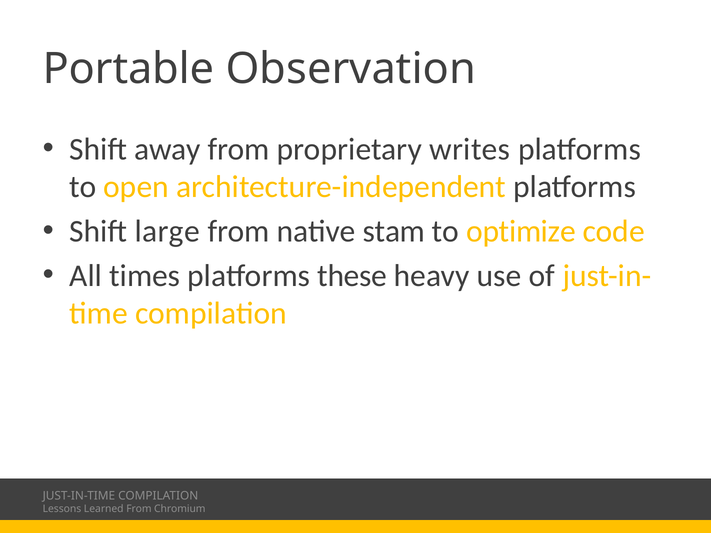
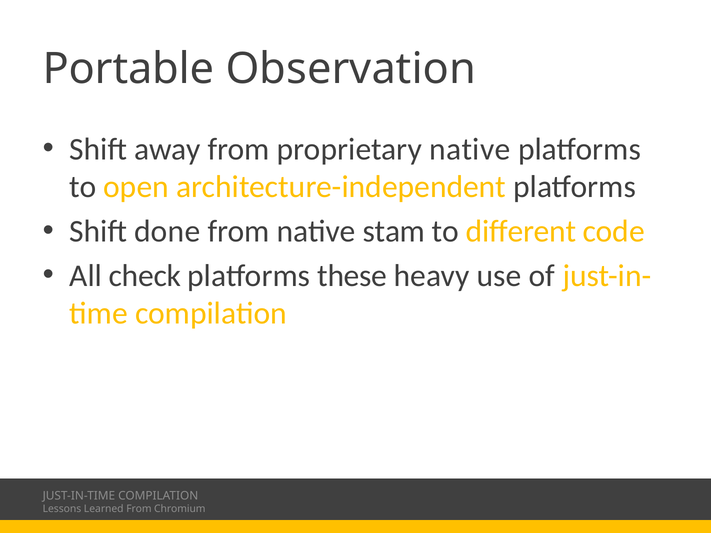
proprietary writes: writes -> native (470, 149)
large: large -> done (167, 231)
optimize: optimize -> different (521, 231)
times: times -> check (145, 276)
